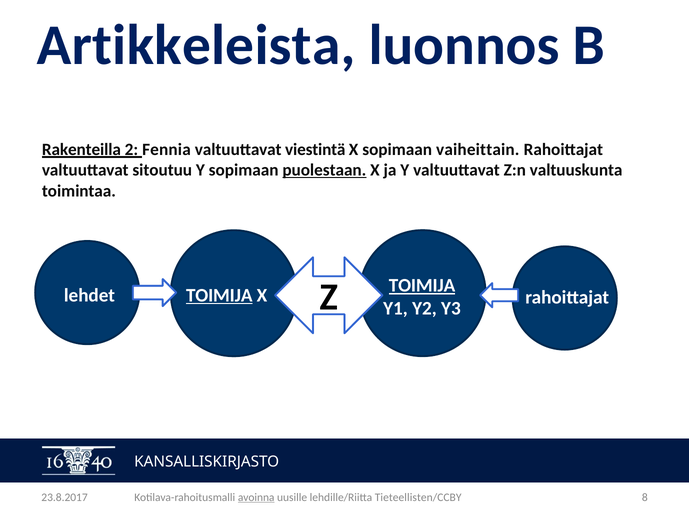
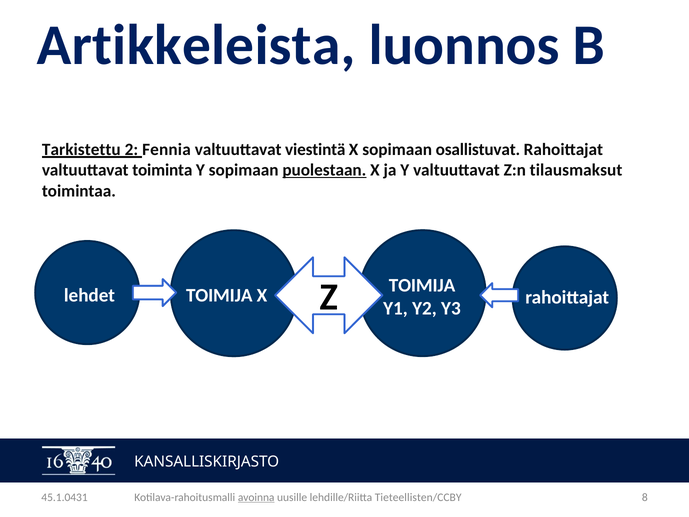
Rakenteilla: Rakenteilla -> Tarkistettu (81, 149)
vaiheittain: vaiheittain -> osallistuvat (478, 149)
sitoutuu: sitoutuu -> toiminta (162, 170)
valtuuskunta: valtuuskunta -> tilausmaksut (576, 170)
TOIMIJA underline: present -> none (422, 285)
TOIMIJA underline: present -> none (219, 295)
23.8.2017: 23.8.2017 -> 45.1.0431 (65, 497)
